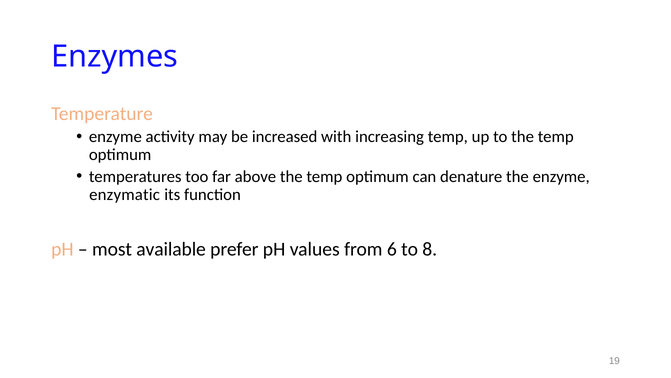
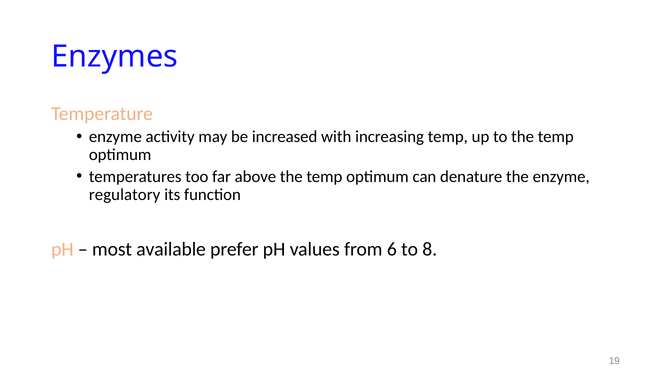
enzymatic: enzymatic -> regulatory (125, 194)
